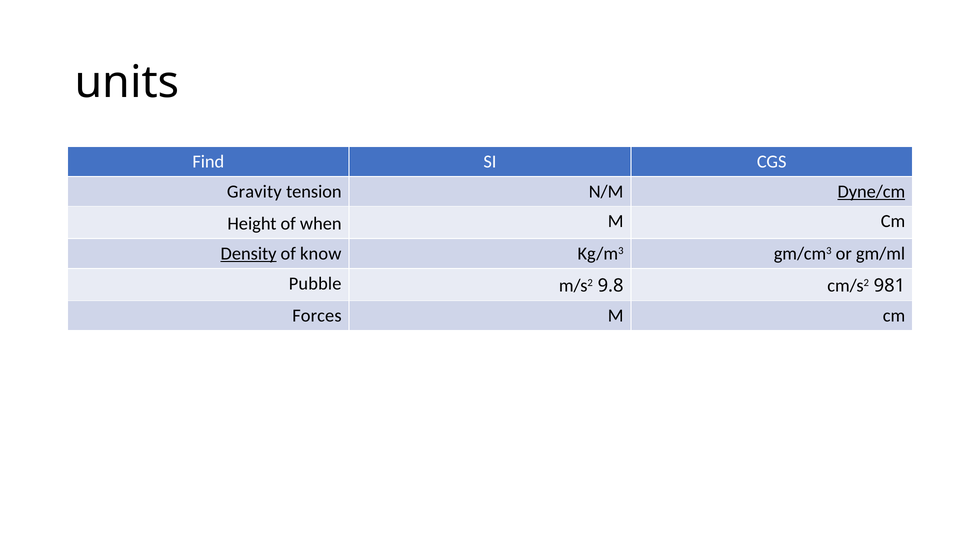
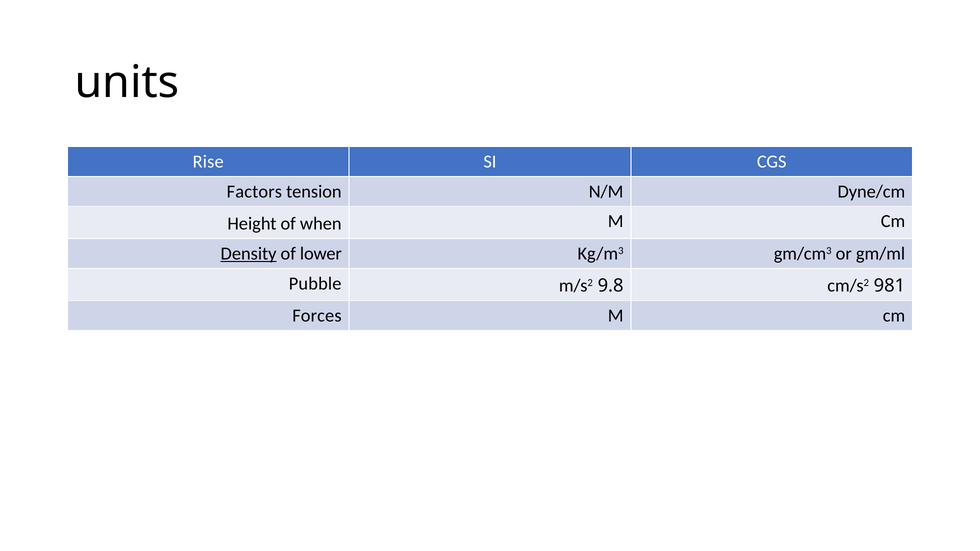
Find: Find -> Rise (208, 162)
Gravity: Gravity -> Factors (254, 192)
Dyne/cm underline: present -> none (871, 192)
know: know -> lower (321, 254)
